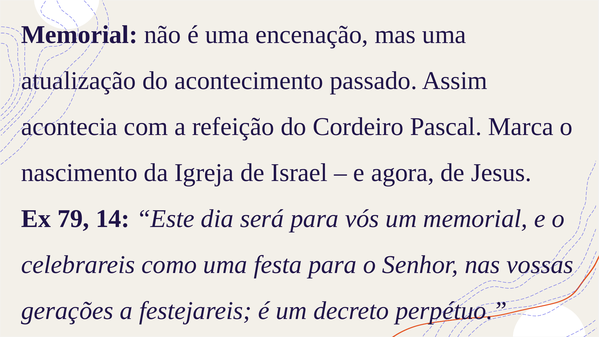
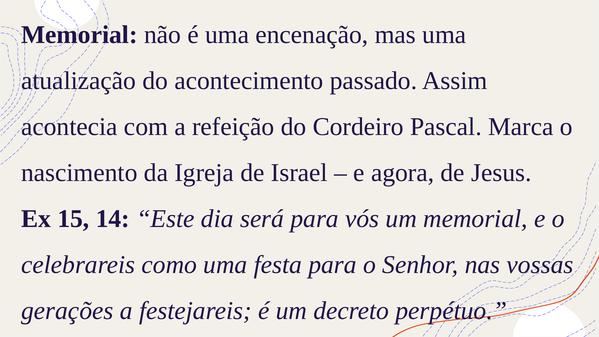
79: 79 -> 15 (73, 219)
